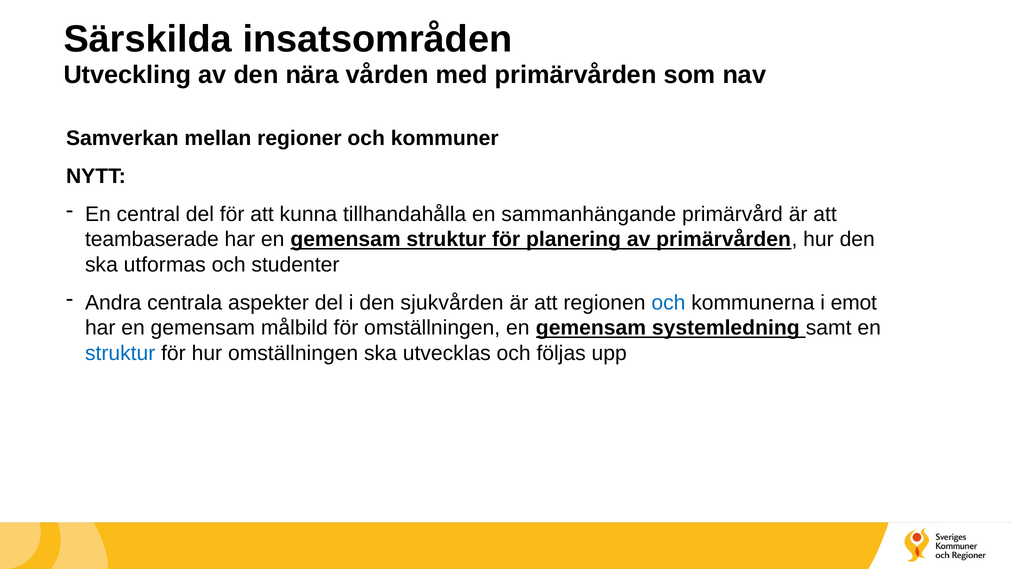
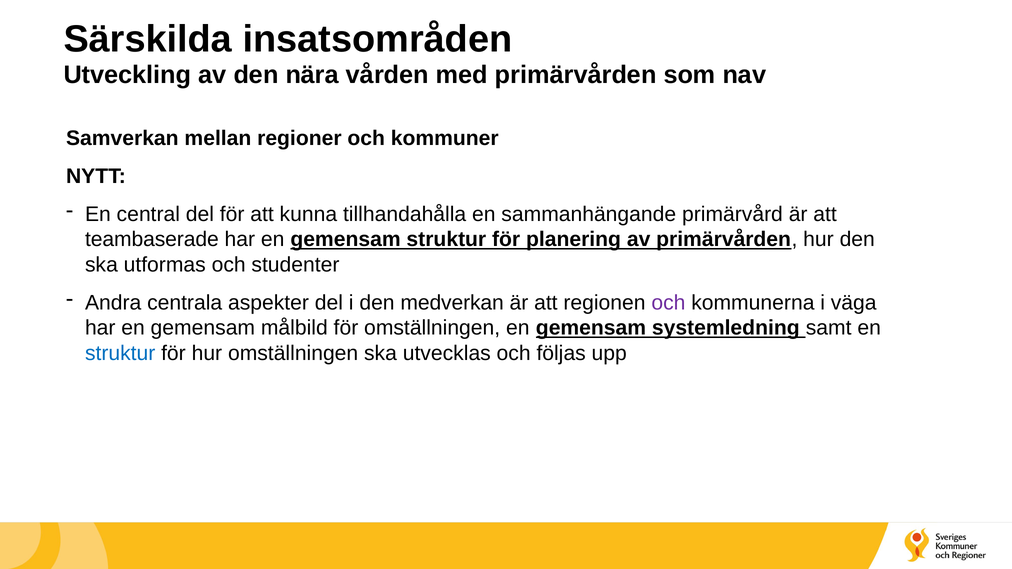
sjukvården: sjukvården -> medverkan (452, 303)
och colour: blue -> purple (668, 303)
emot: emot -> väga (854, 303)
